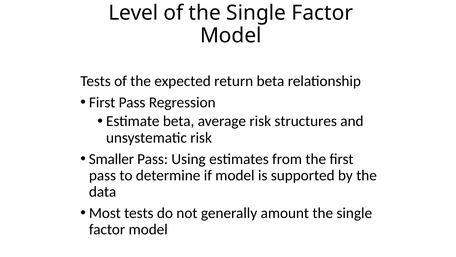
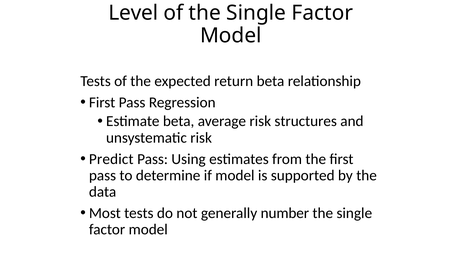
Smaller: Smaller -> Predict (111, 159)
amount: amount -> number (285, 213)
